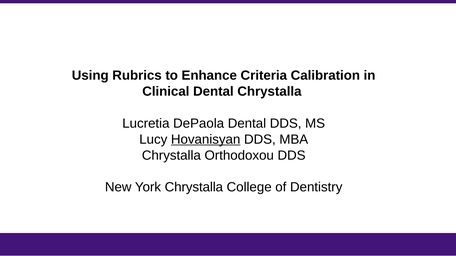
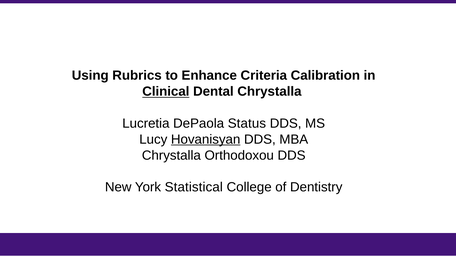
Clinical underline: none -> present (166, 92)
DePaola Dental: Dental -> Status (247, 124)
York Chrystalla: Chrystalla -> Statistical (194, 188)
